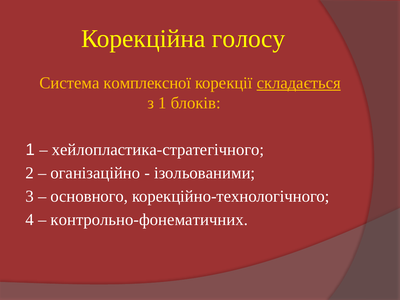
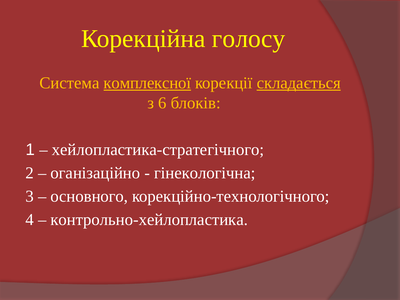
комплексної underline: none -> present (147, 83)
з 1: 1 -> 6 (162, 103)
ізольованими: ізольованими -> гінекологічна (205, 173)
контрольно-фонематичних: контрольно-фонематичних -> контрольно-хейлопластика (149, 220)
